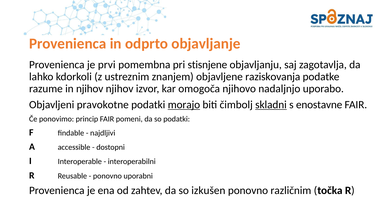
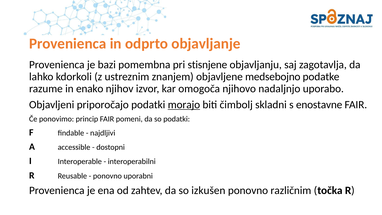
prvi: prvi -> bazi (107, 65)
raziskovanja: raziskovanja -> medsebojno (273, 77)
in njihov: njihov -> enako (90, 89)
pravokotne: pravokotne -> priporočajo (103, 105)
skladni underline: present -> none (271, 105)
